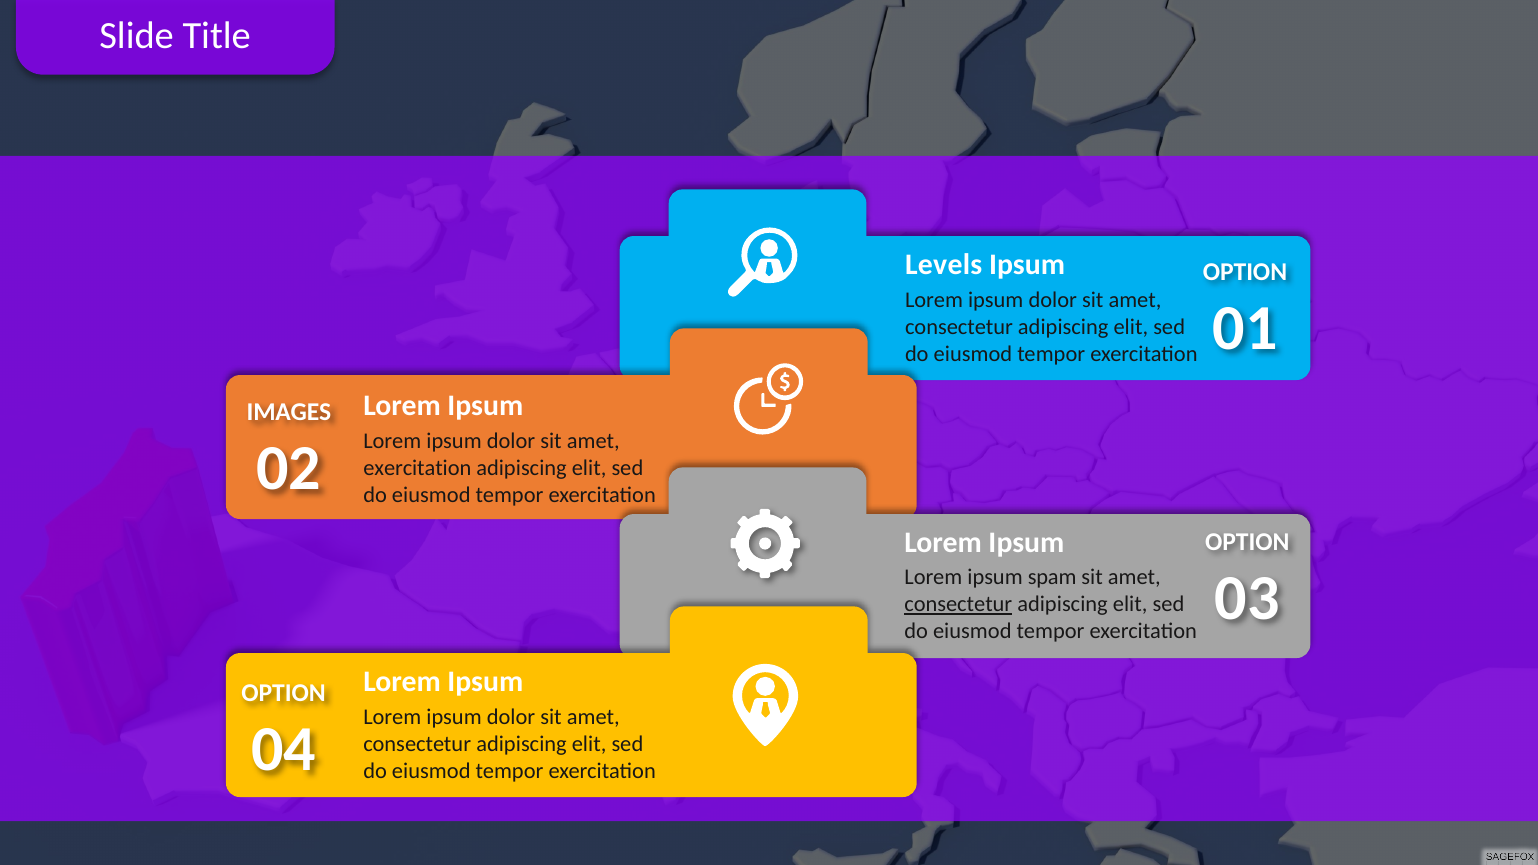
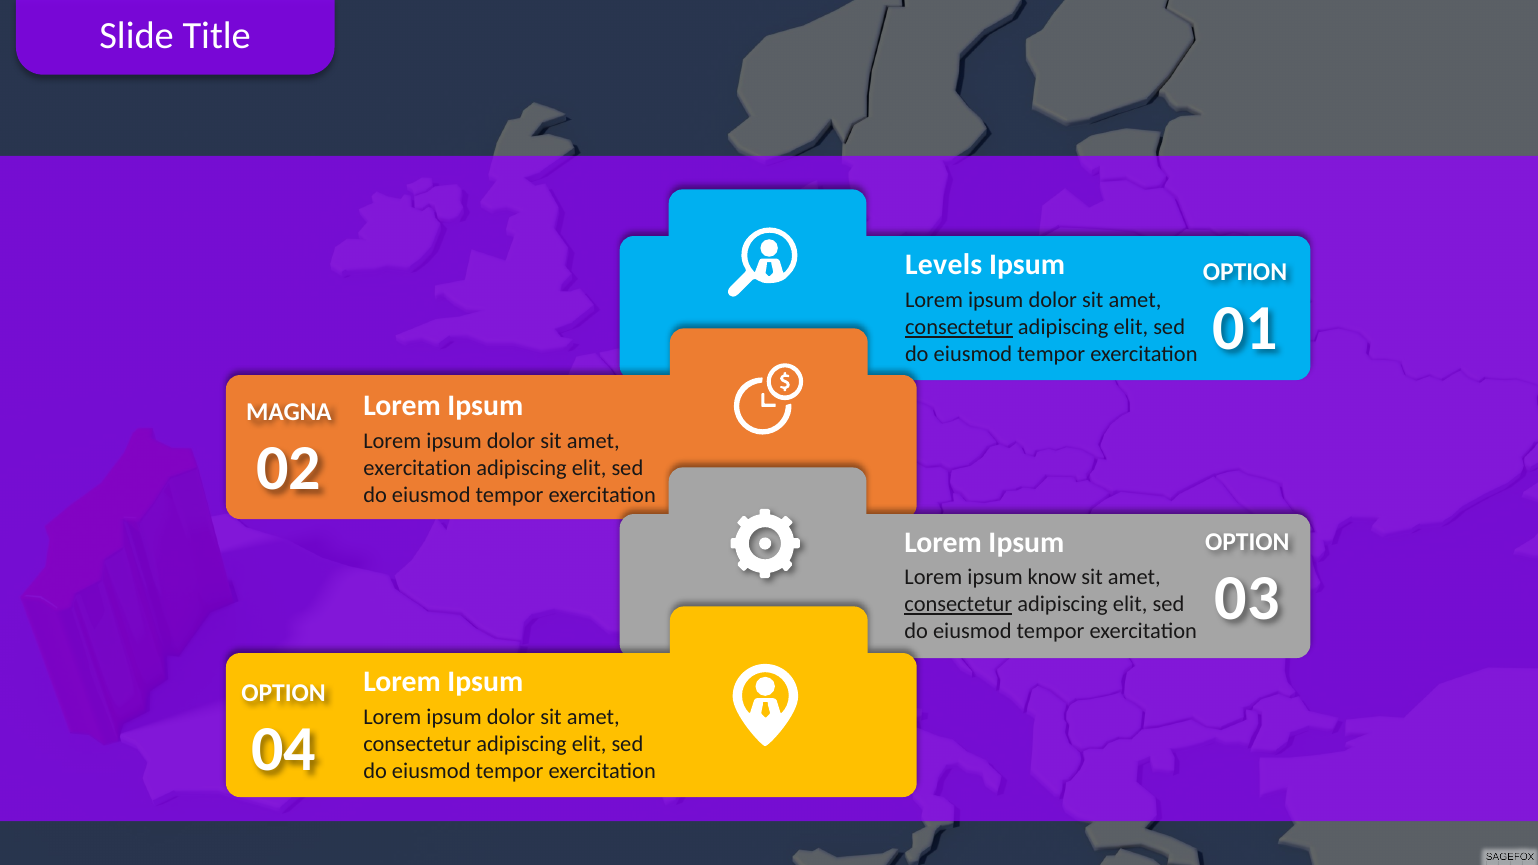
consectetur underline: none -> present (959, 327)
IMAGES: IMAGES -> MAGNA (289, 412)
spam: spam -> know (1052, 578)
